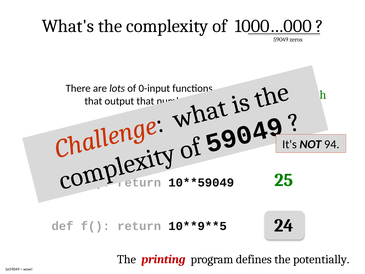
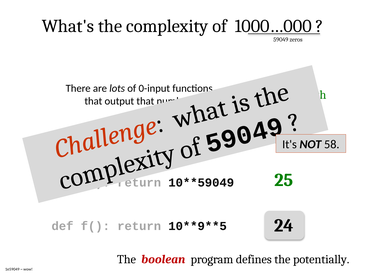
94: 94 -> 58 (332, 144)
printing: printing -> boolean (163, 259)
